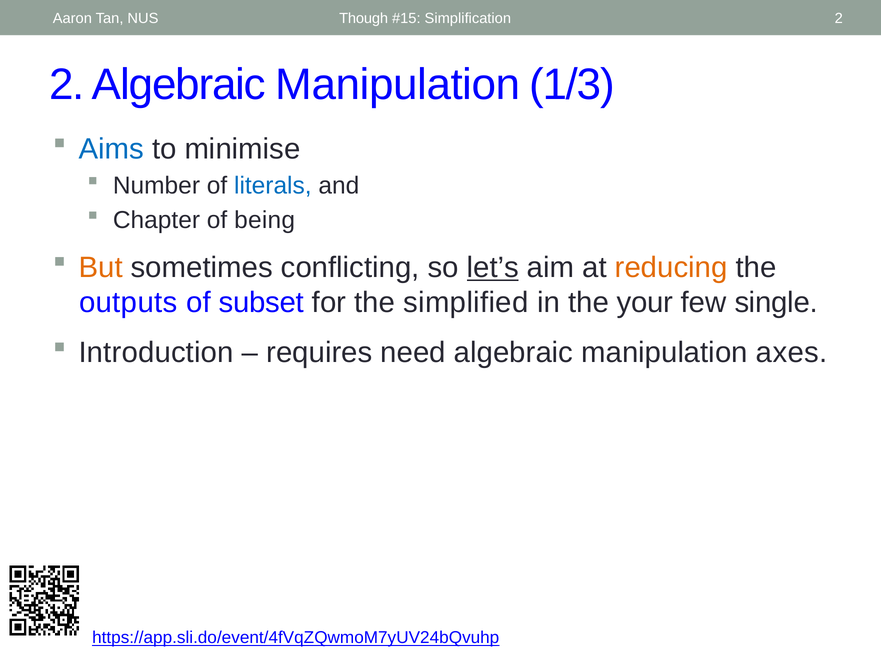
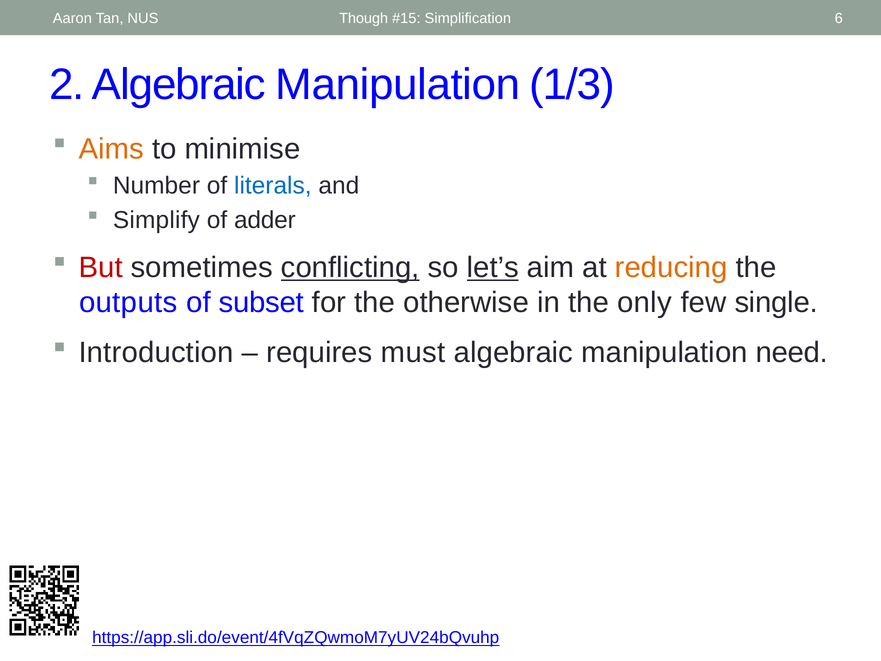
Simplification 2: 2 -> 6 (839, 19)
Aims colour: blue -> orange (111, 149)
Chapter: Chapter -> Simplify (156, 220)
being: being -> adder (265, 220)
But colour: orange -> red (101, 267)
conflicting underline: none -> present (350, 267)
simplified: simplified -> otherwise (466, 303)
your: your -> only (645, 303)
need: need -> must (413, 353)
axes: axes -> need (792, 353)
